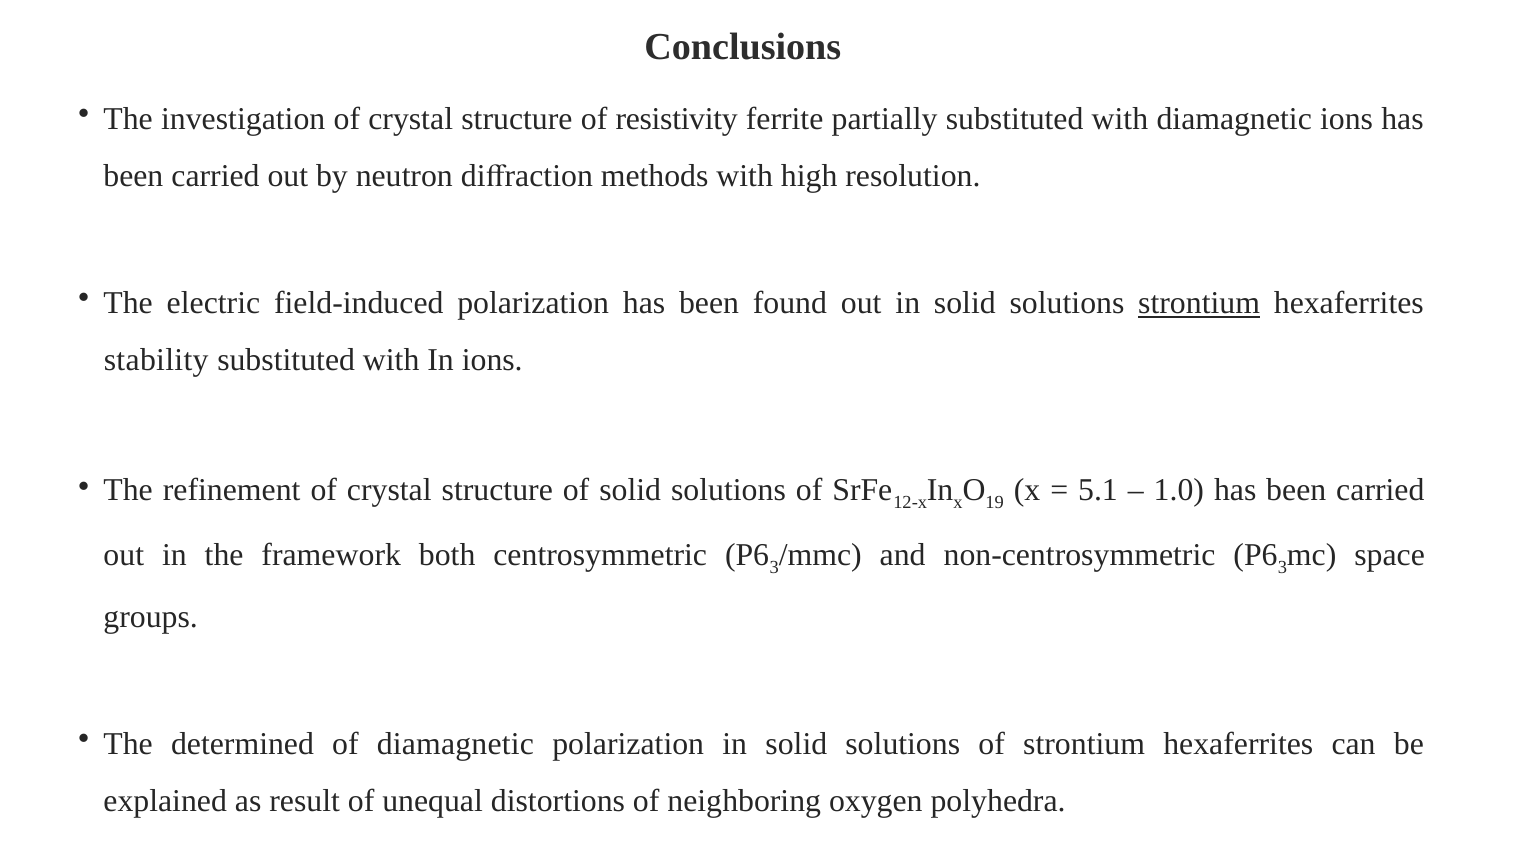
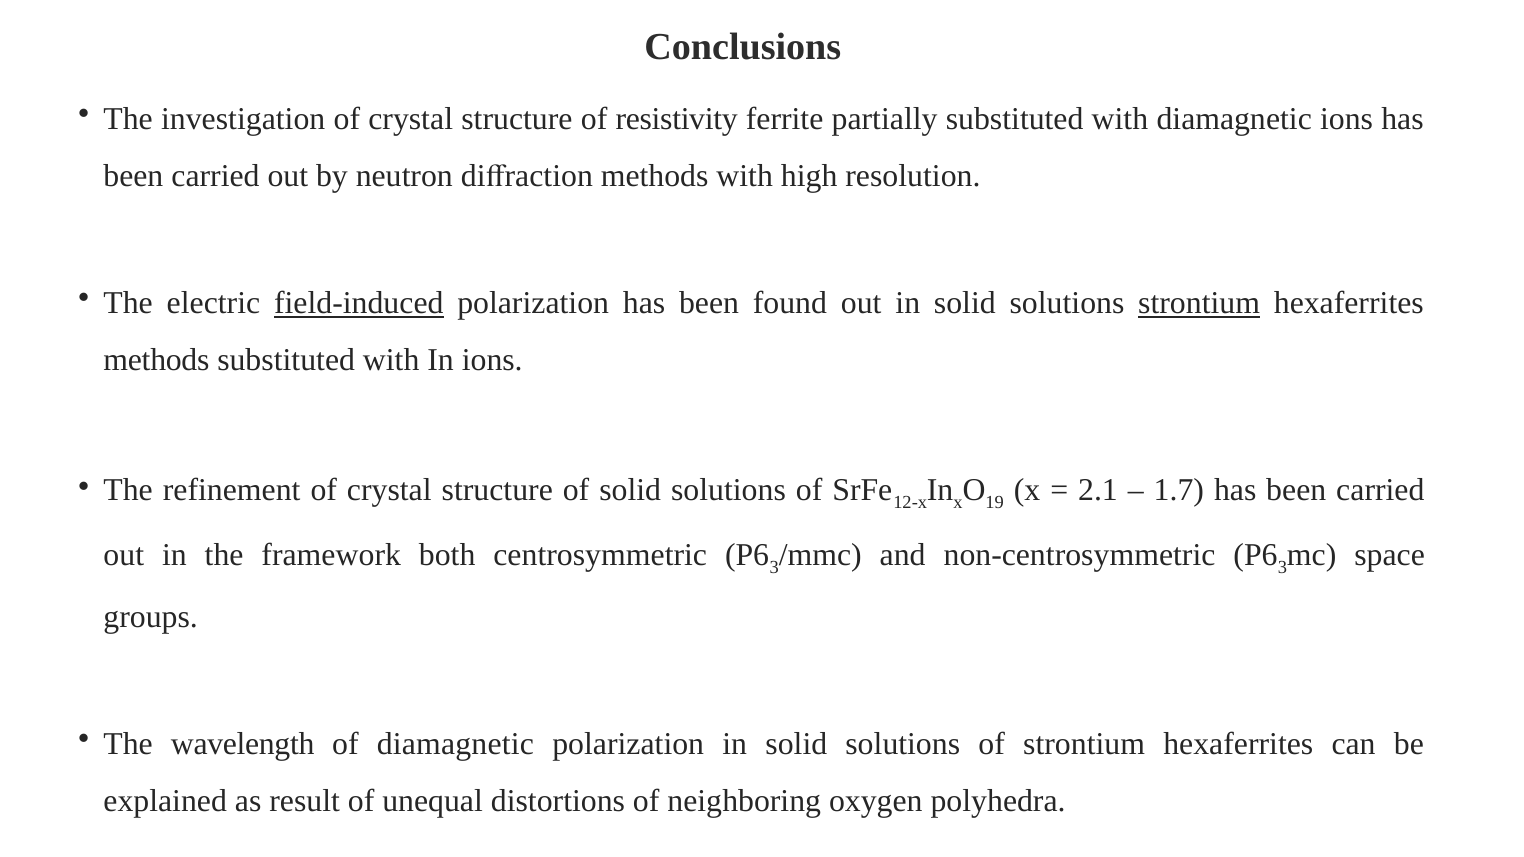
field-induced underline: none -> present (359, 303)
stability: stability -> methods (156, 360)
5.1: 5.1 -> 2.1 (1098, 490)
1.0: 1.0 -> 1.7 (1179, 490)
determined: determined -> wavelength (243, 744)
